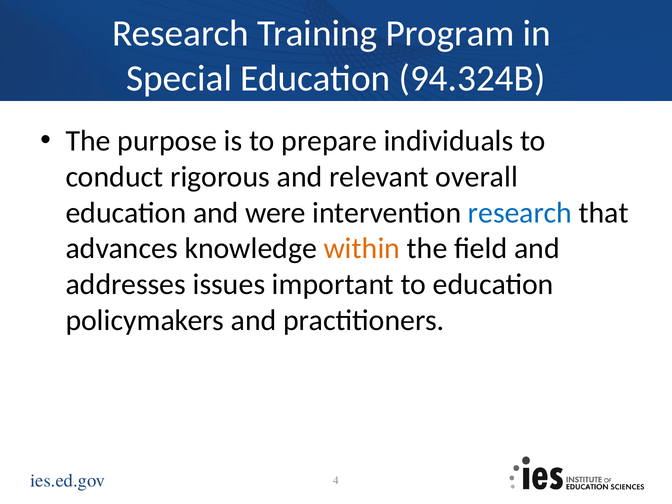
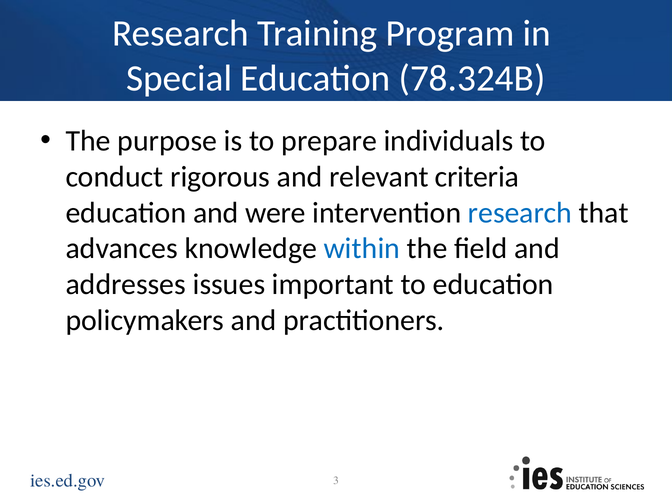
94.324B: 94.324B -> 78.324B (472, 78)
overall: overall -> criteria (477, 177)
within colour: orange -> blue (362, 249)
4: 4 -> 3 (336, 481)
